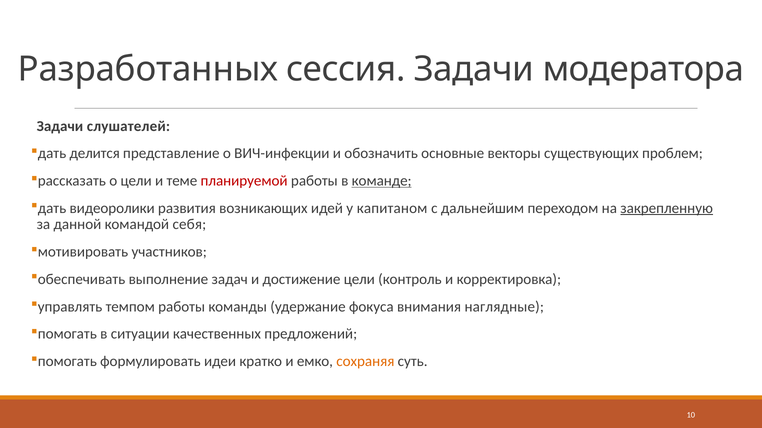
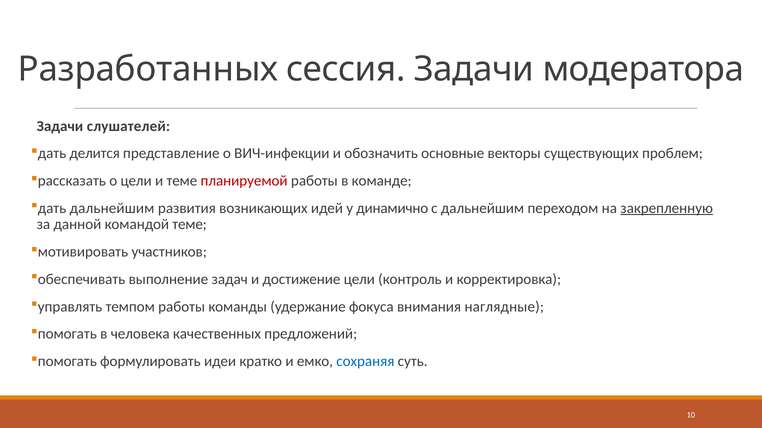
команде underline: present -> none (382, 181)
видеоролики: видеоролики -> дальнейшим (112, 208)
капитаном: капитаном -> динамично (392, 208)
командой себя: себя -> теме (190, 225)
ситуации: ситуации -> человека (140, 334)
сохраняя colour: orange -> blue (365, 362)
